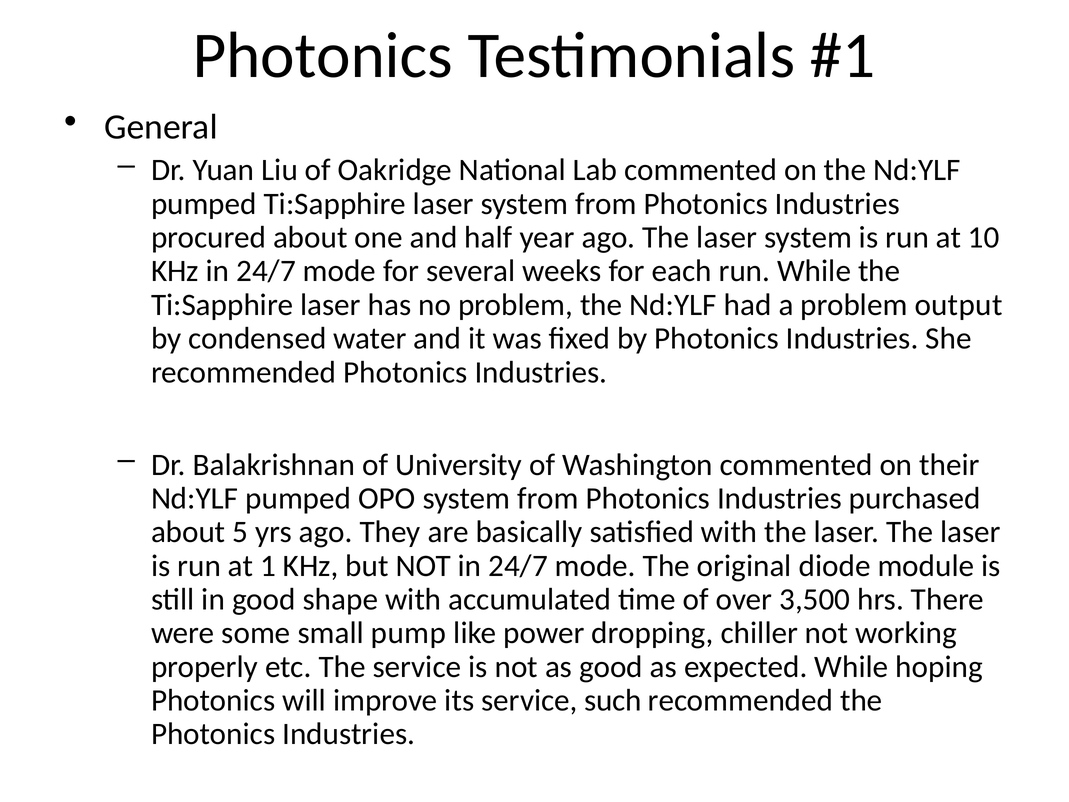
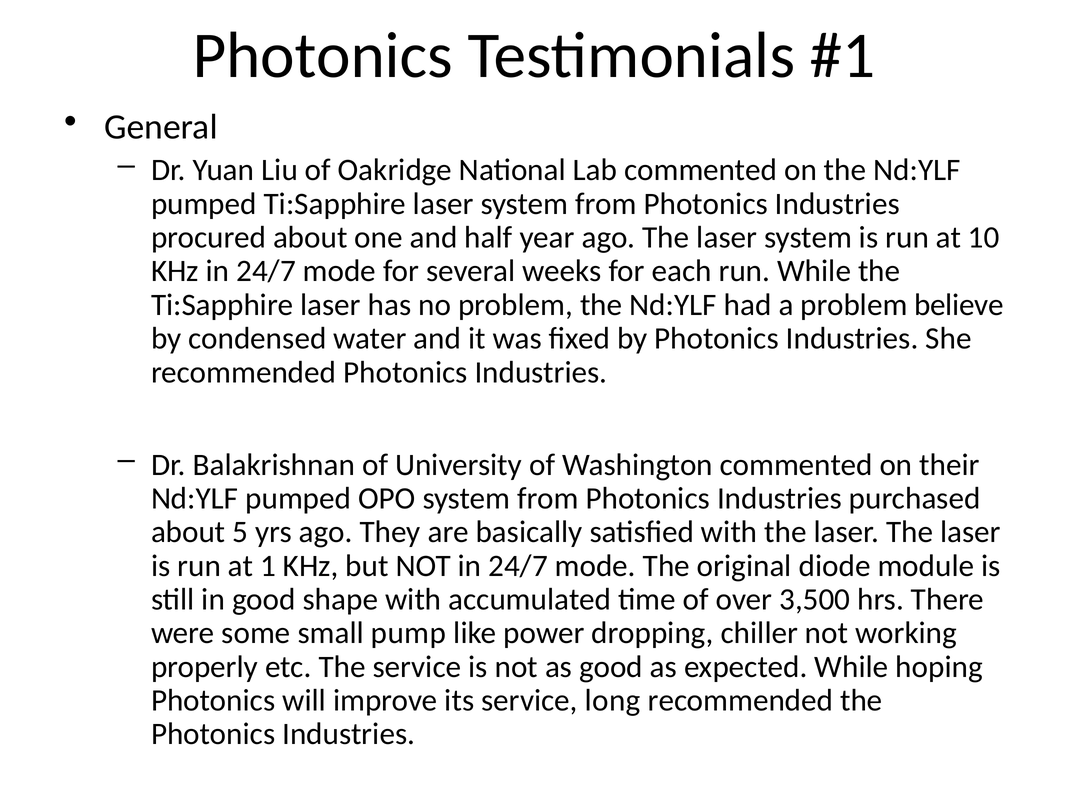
output: output -> believe (959, 305)
such: such -> long (613, 700)
